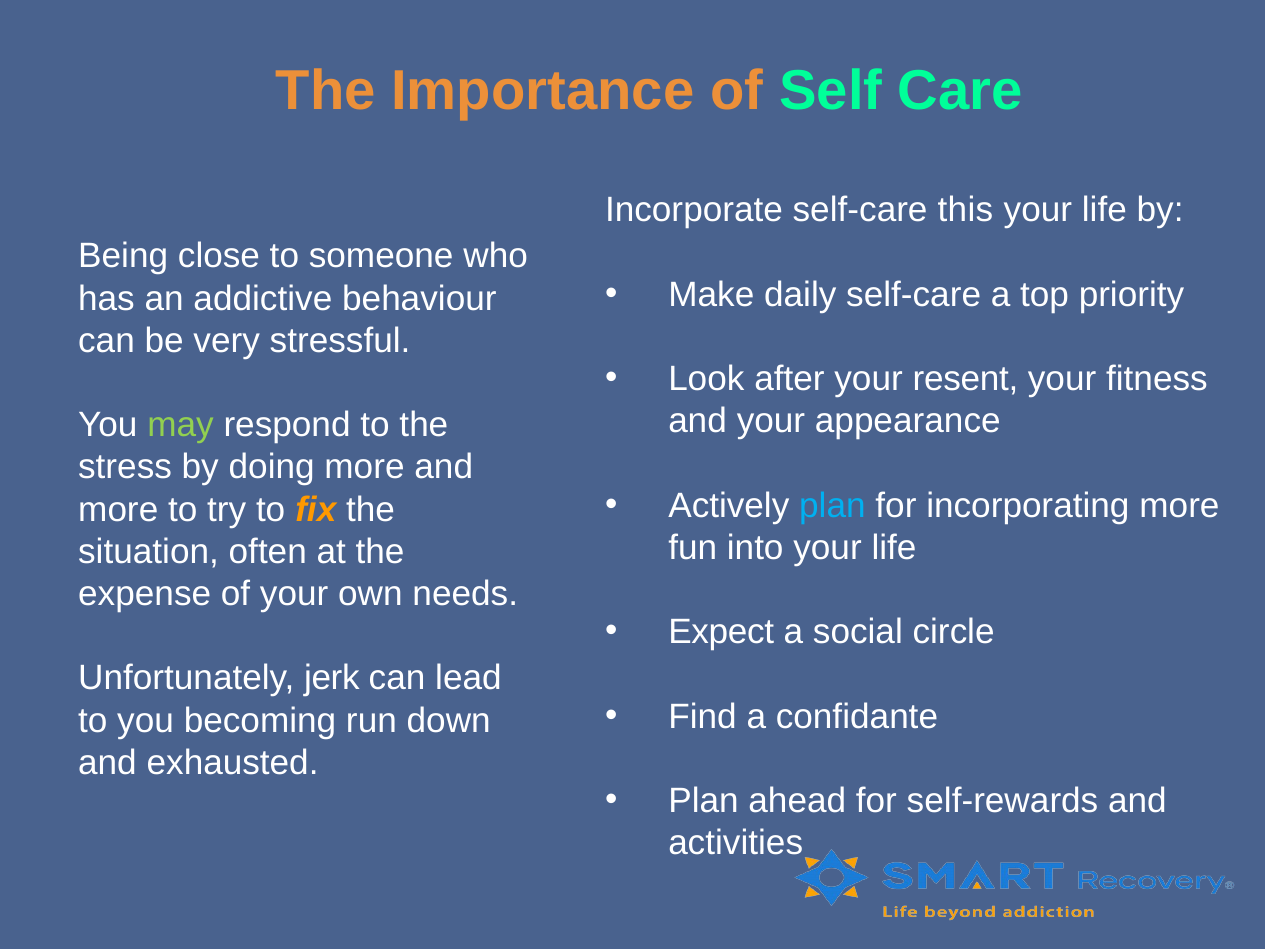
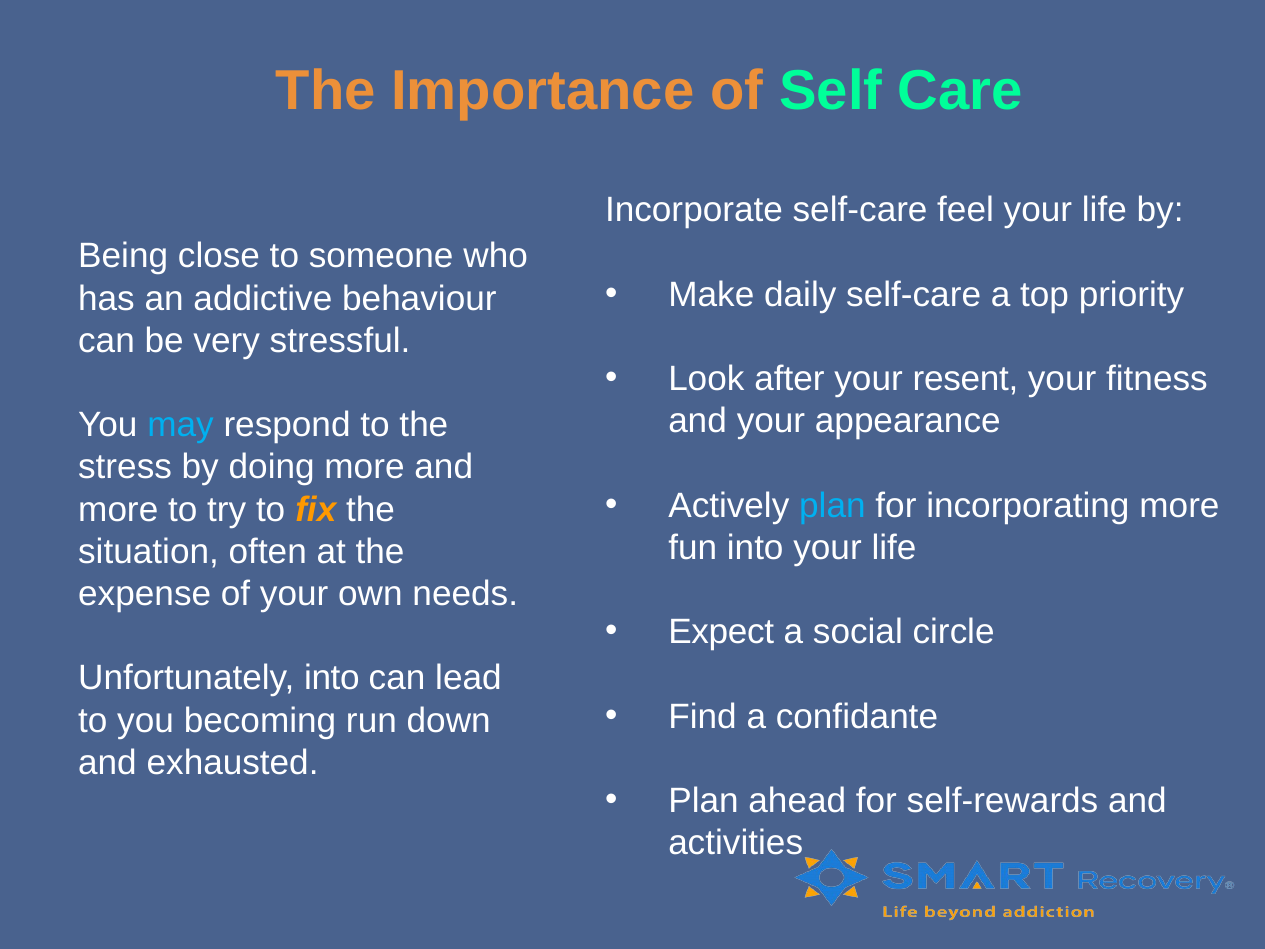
this: this -> feel (966, 210)
may colour: light green -> light blue (181, 425)
Unfortunately jerk: jerk -> into (332, 678)
